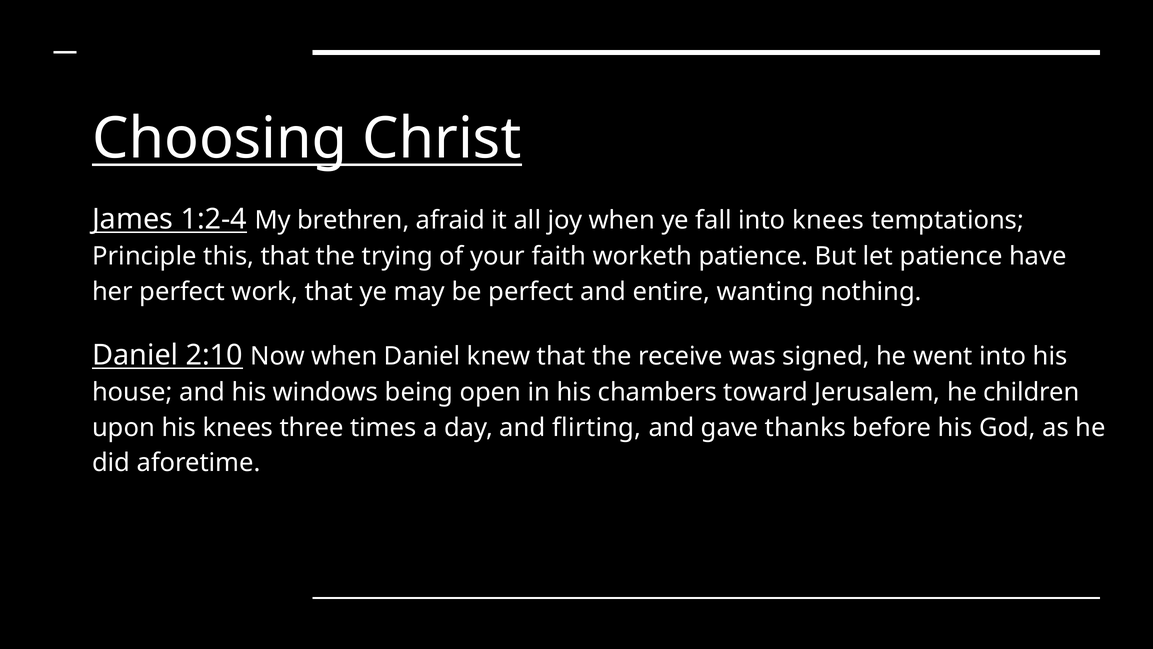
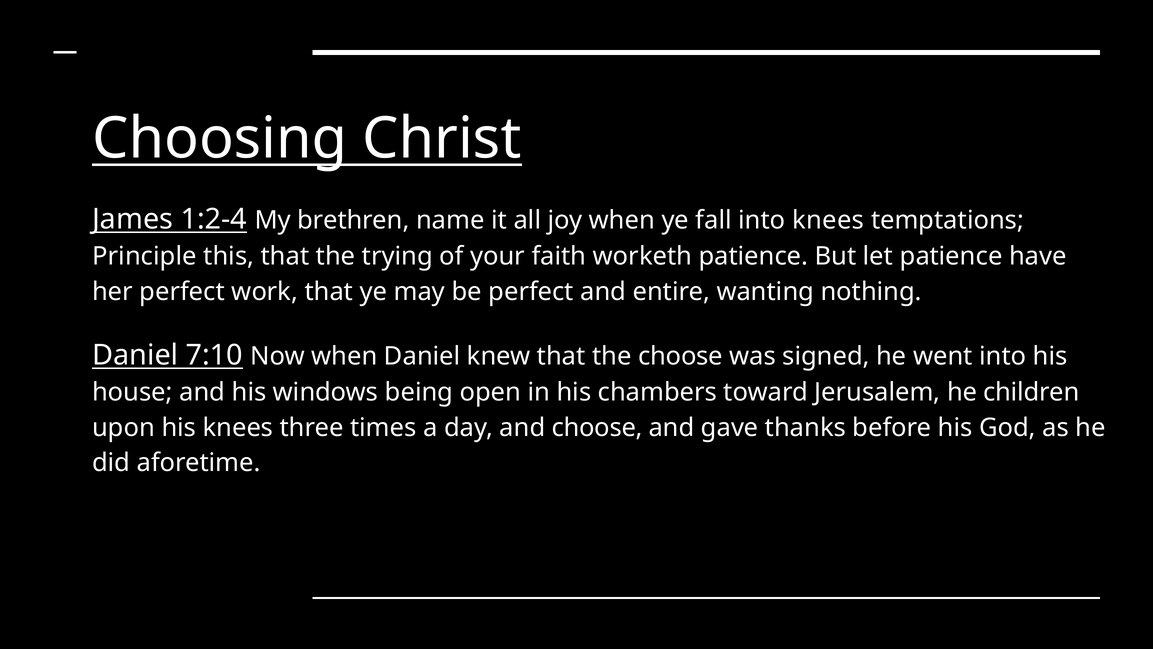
afraid: afraid -> name (450, 220)
2:10: 2:10 -> 7:10 (214, 355)
the receive: receive -> choose (680, 356)
and flirting: flirting -> choose (597, 427)
